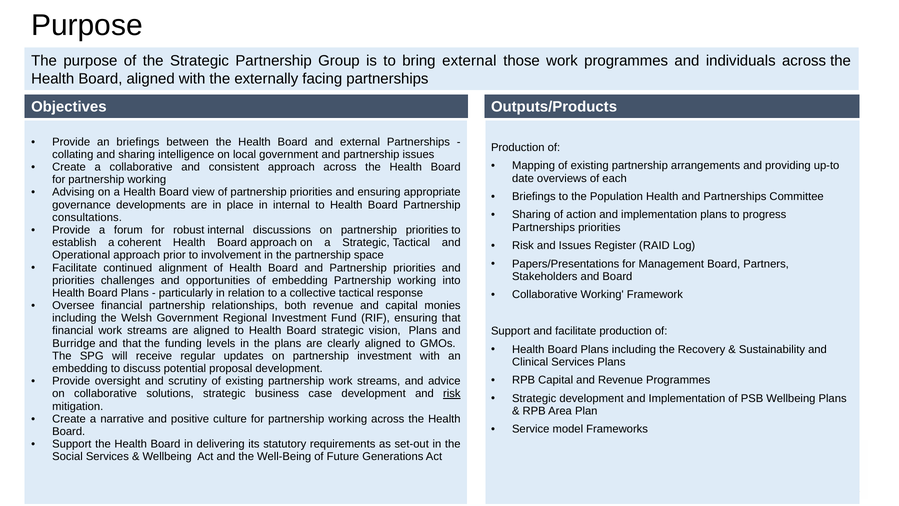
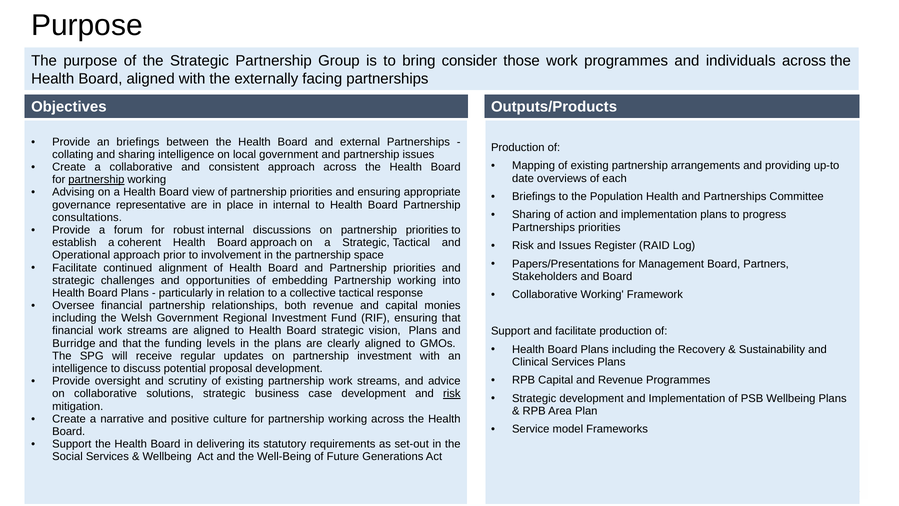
bring external: external -> consider (469, 61)
partnership underline: none -> present (96, 180)
developments: developments -> representative (151, 205)
priorities: priorities -> strategic (73, 280)
embedding: embedding -> intelligence (80, 368)
